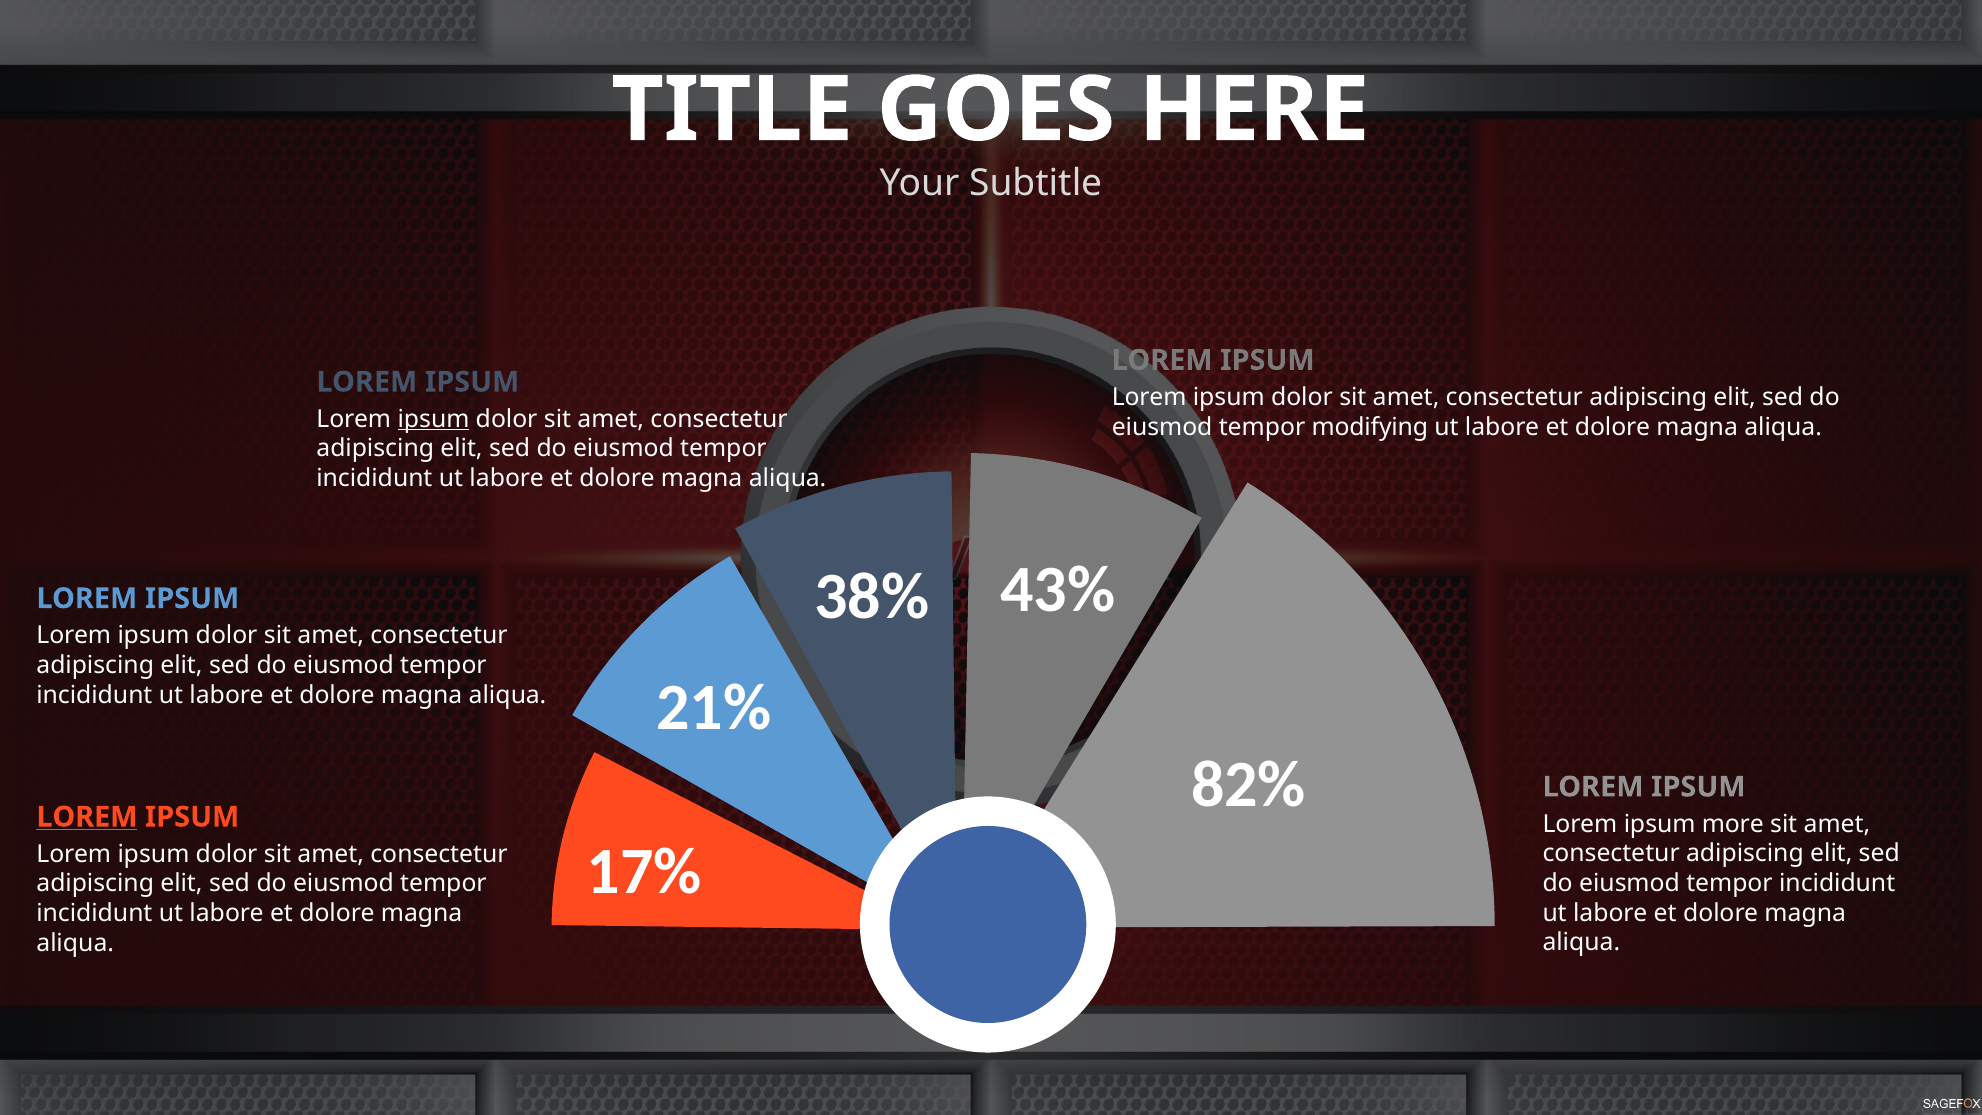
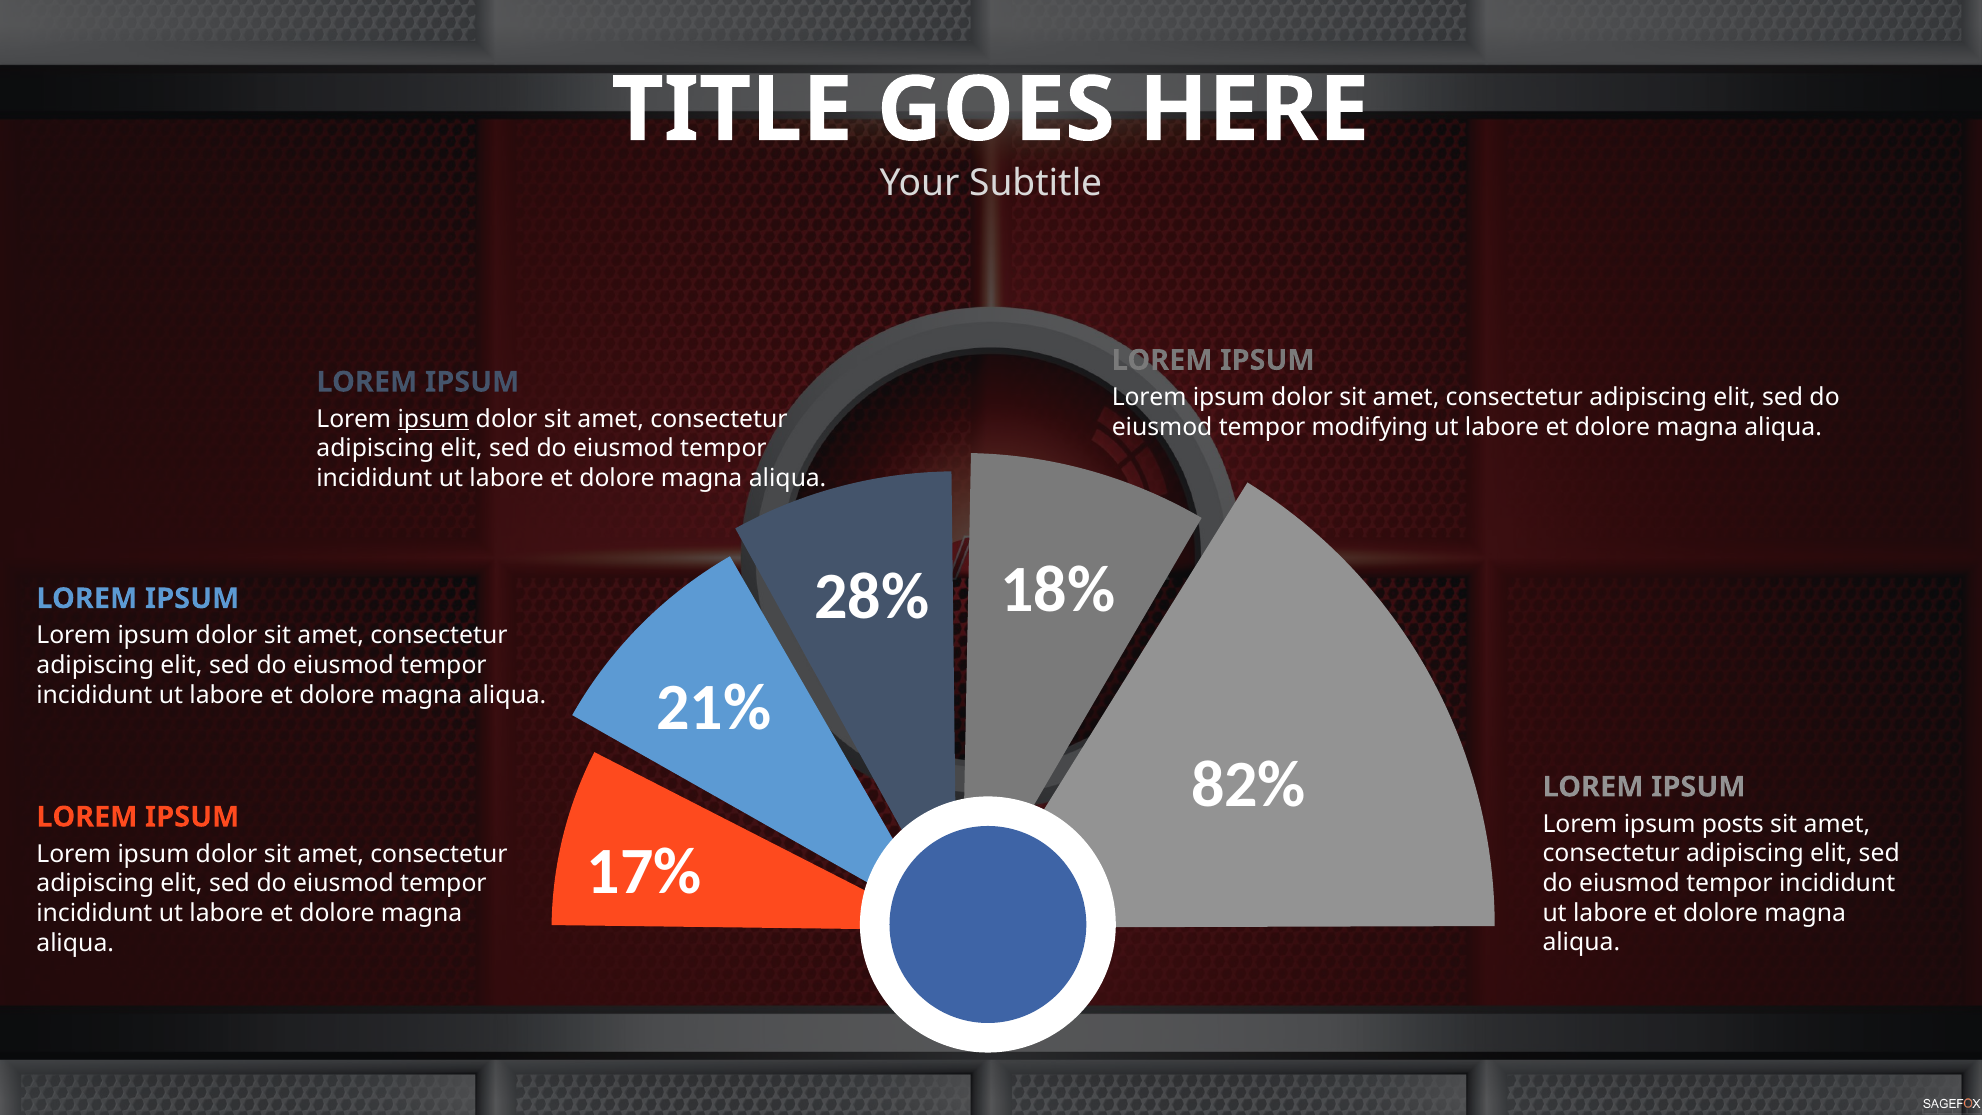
43%: 43% -> 18% (1058, 590)
38%: 38% -> 28% (872, 597)
LOREM underline: present -> none (87, 817)
more: more -> posts (1733, 824)
